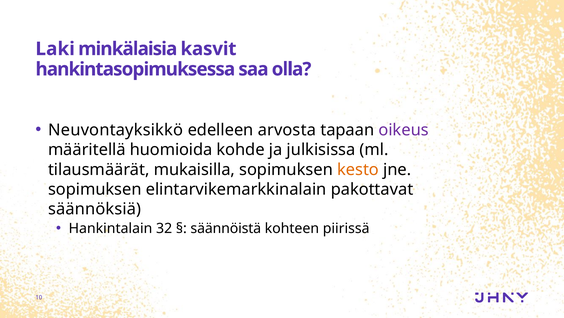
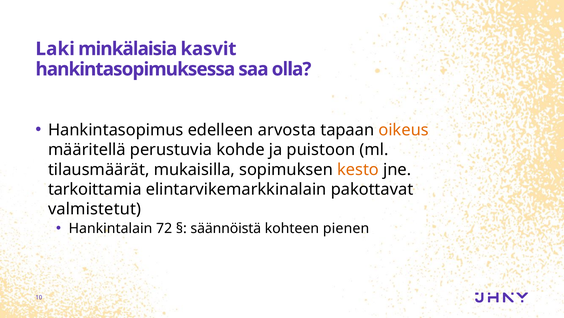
Neuvontayksikkö: Neuvontayksikkö -> Hankintasopimus (116, 130)
oikeus colour: purple -> orange (404, 130)
huomioida: huomioida -> perustuvia (171, 149)
julkisissa: julkisissa -> puistoon (321, 149)
sopimuksen: sopimuksen -> tarkoittamia (95, 189)
säännöksiä: säännöksiä -> valmistetut (95, 209)
32: 32 -> 72 (164, 228)
piirissä: piirissä -> pienen (346, 228)
